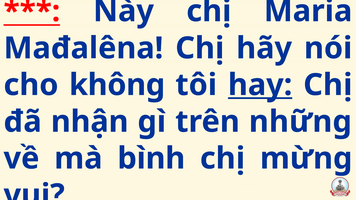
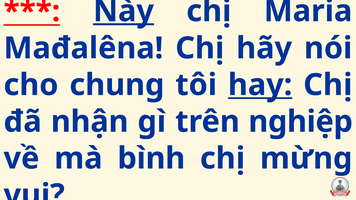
Này underline: none -> present (123, 11)
không: không -> chung (117, 85)
những: những -> nghiệp (301, 122)
